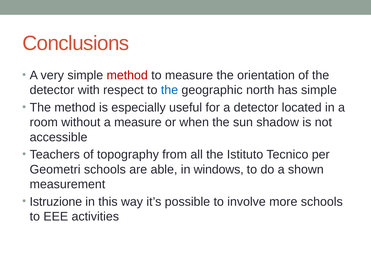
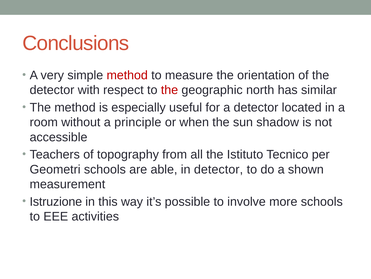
the colour: blue -> red (169, 90)
has simple: simple -> similar (319, 90)
a measure: measure -> principle (138, 122)
in windows: windows -> detector (219, 169)
